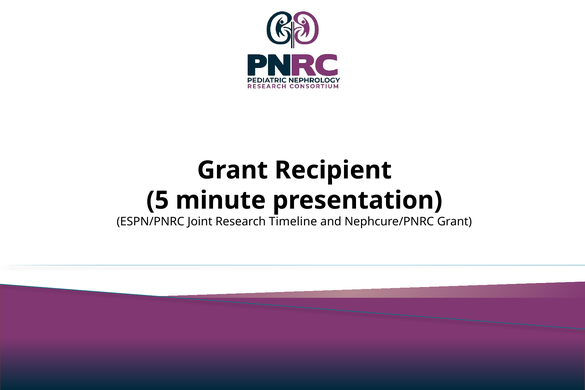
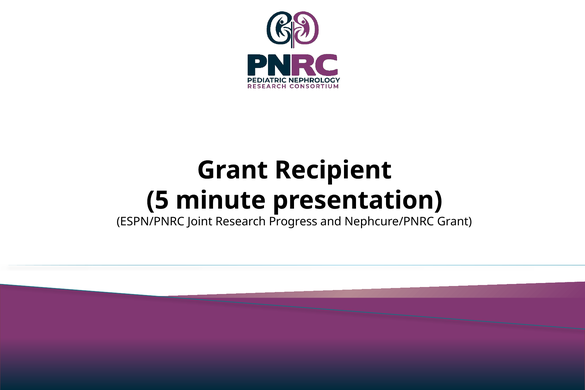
Timeline: Timeline -> Progress (293, 221)
